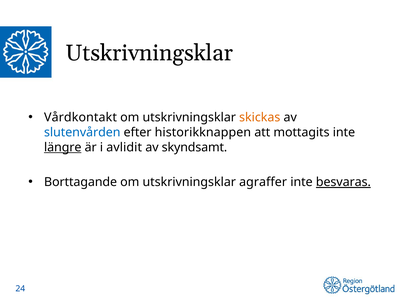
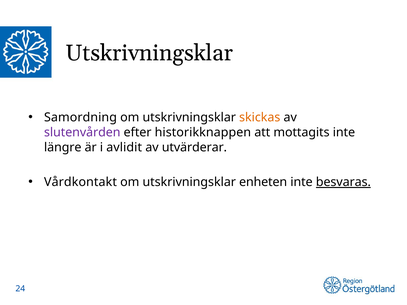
Vårdkontakt: Vårdkontakt -> Samordning (80, 118)
slutenvården colour: blue -> purple (82, 133)
längre underline: present -> none (63, 147)
skyndsamt: skyndsamt -> utvärderar (194, 147)
Borttagande: Borttagande -> Vårdkontakt (80, 182)
agraffer: agraffer -> enheten (263, 182)
